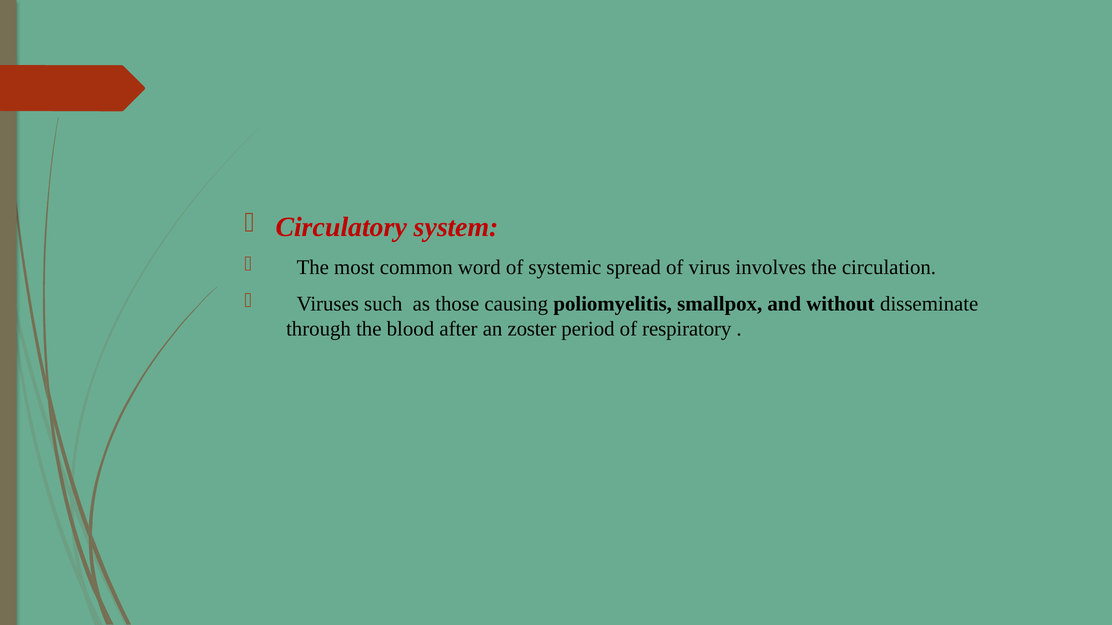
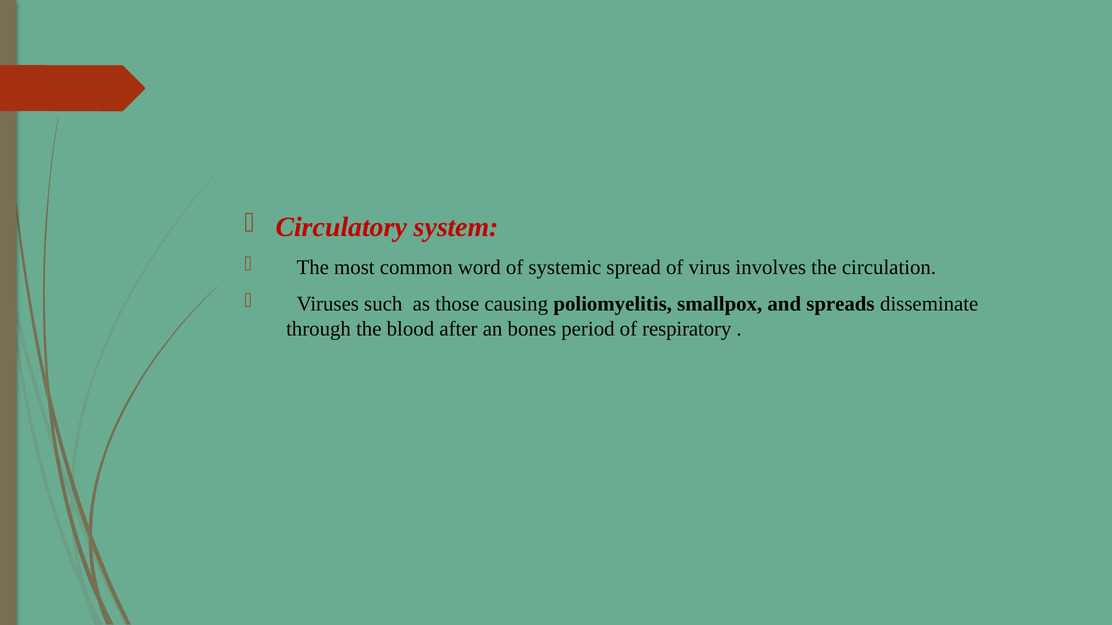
without: without -> spreads (840, 304)
zoster: zoster -> bones (532, 329)
